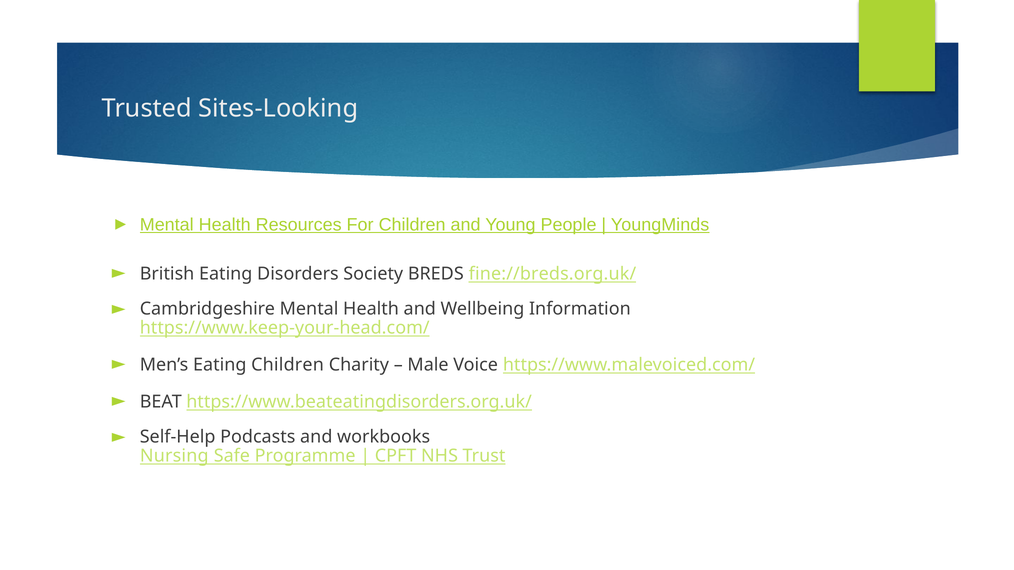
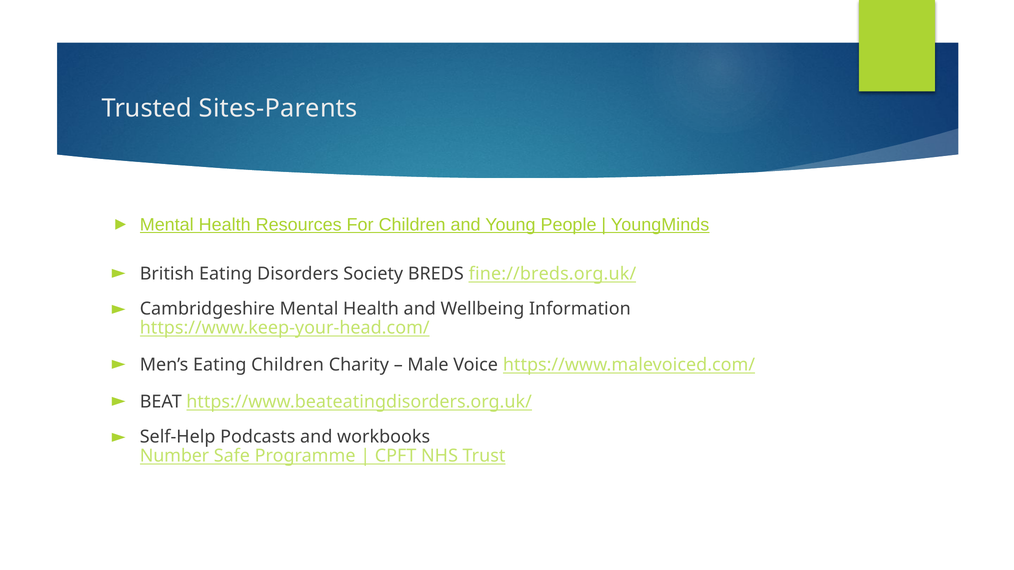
Sites-Looking: Sites-Looking -> Sites-Parents (278, 108)
Nursing: Nursing -> Number (174, 456)
